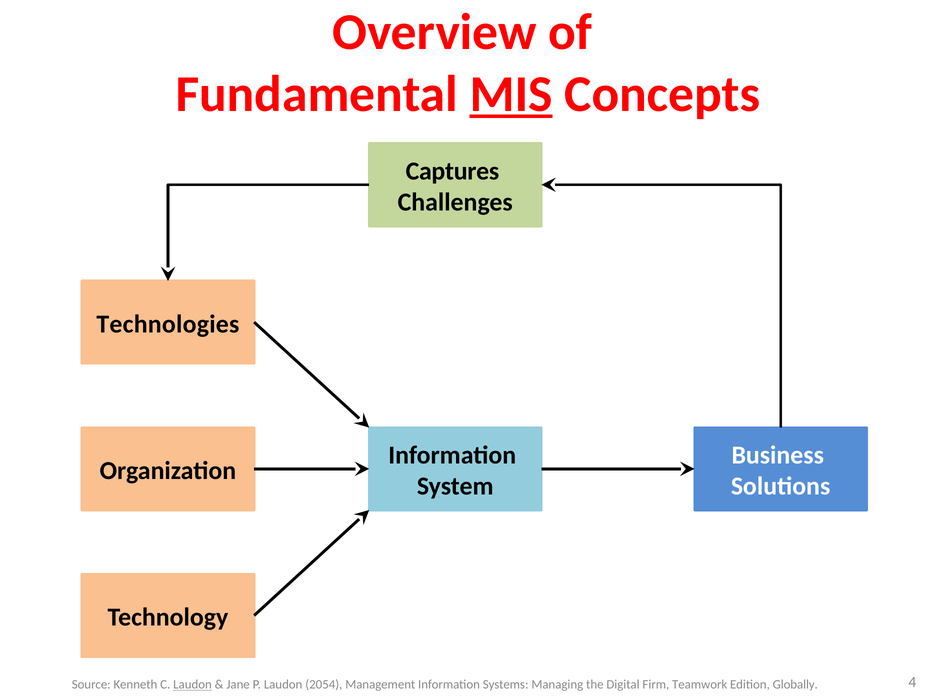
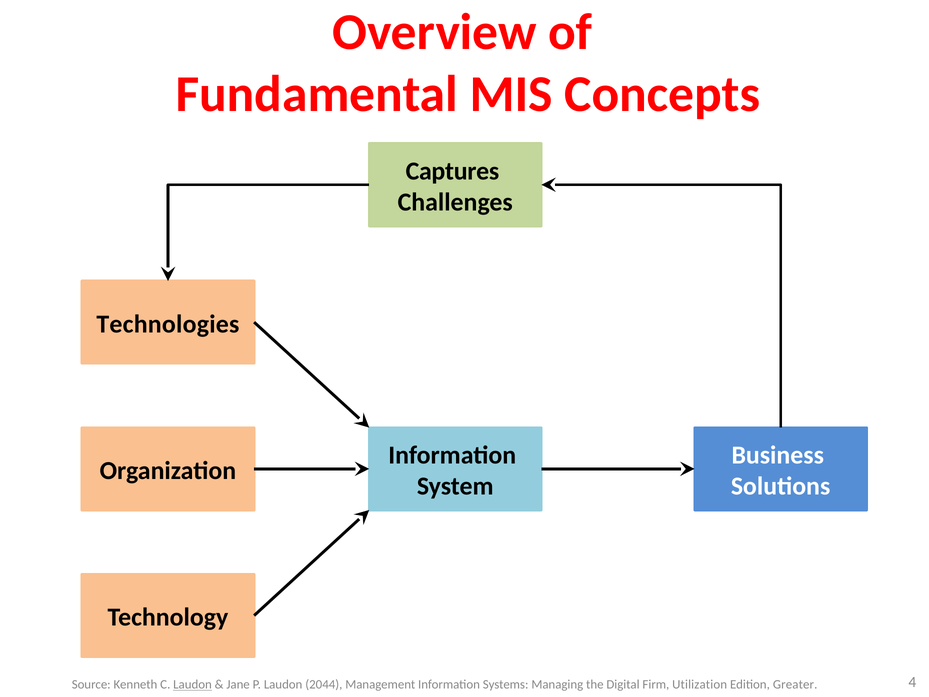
MIS underline: present -> none (511, 94)
2054: 2054 -> 2044 (324, 684)
Teamwork: Teamwork -> Utilization (700, 684)
Globally: Globally -> Greater (795, 684)
